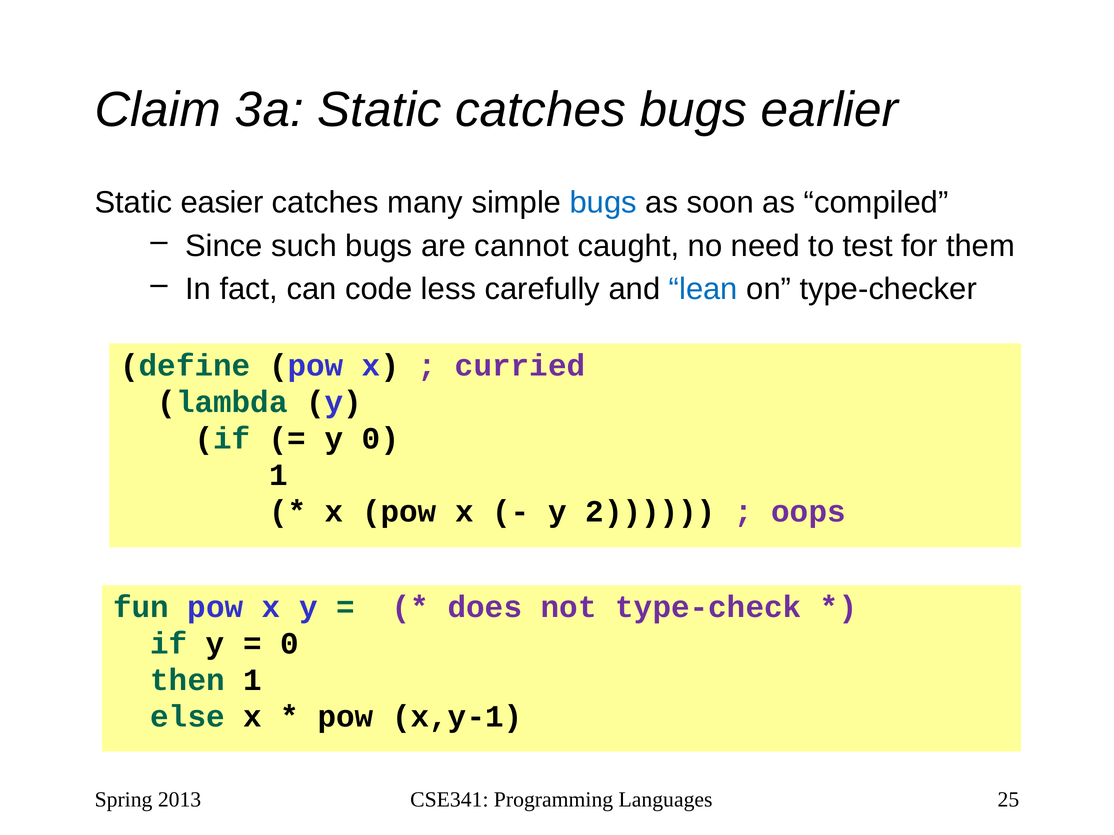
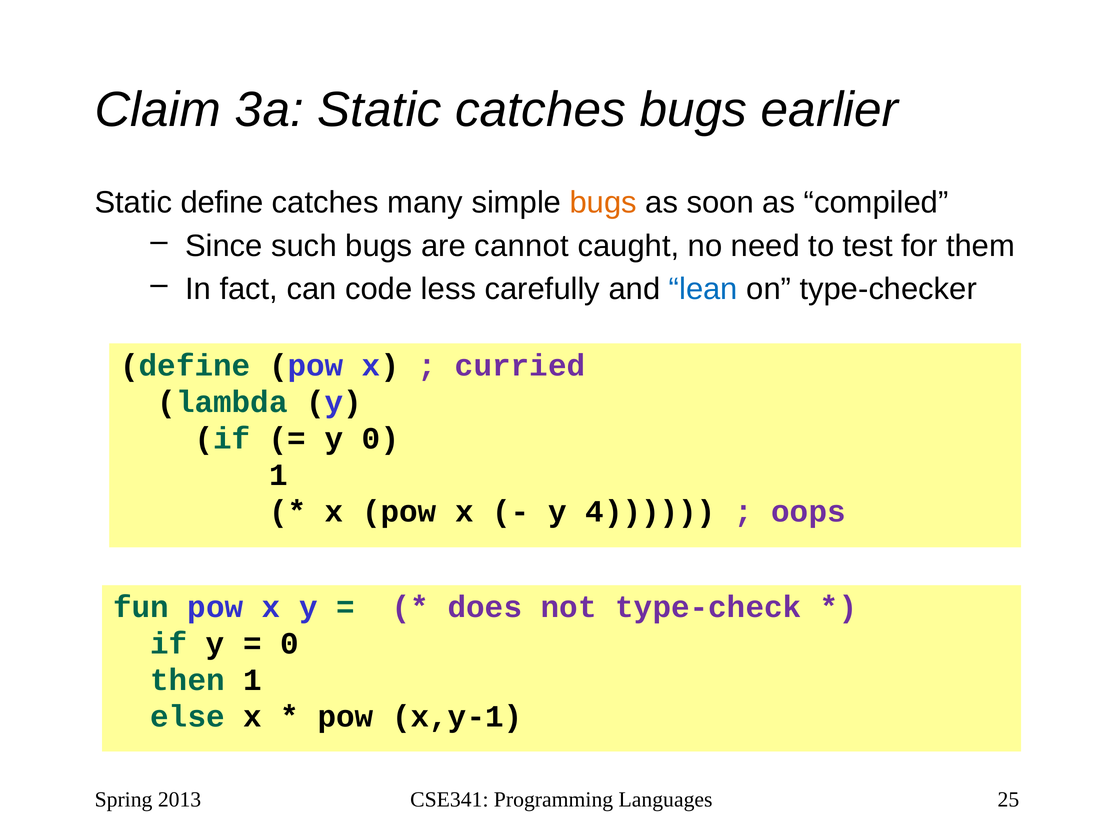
Static easier: easier -> define (222, 203)
bugs colour: blue -> orange (603, 203)
2: 2 -> 4 (650, 512)
